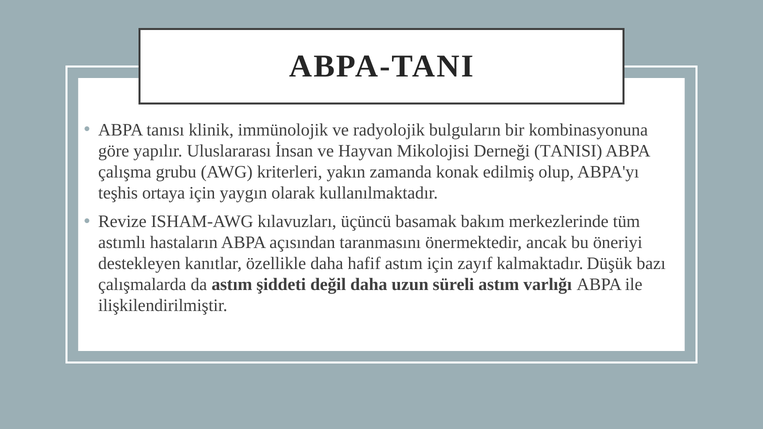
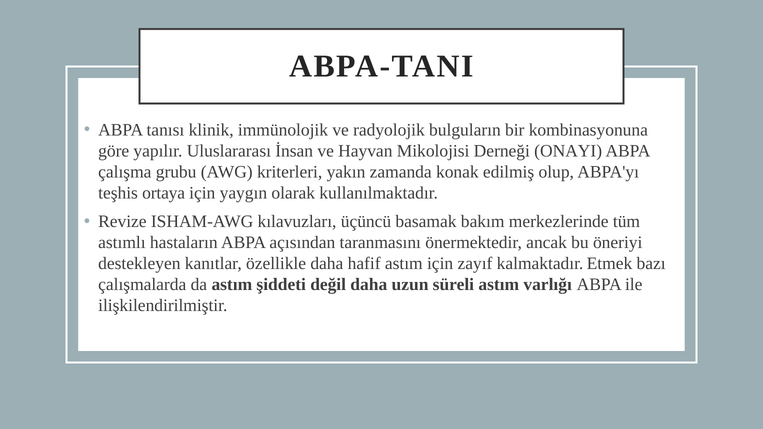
TANISI: TANISI -> ONAYI (568, 151)
Düşük: Düşük -> Etmek (609, 264)
